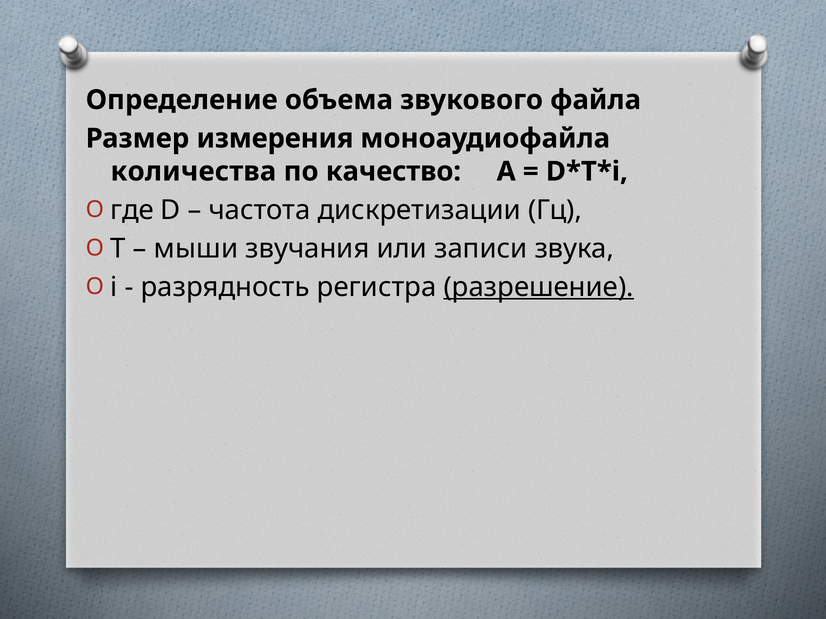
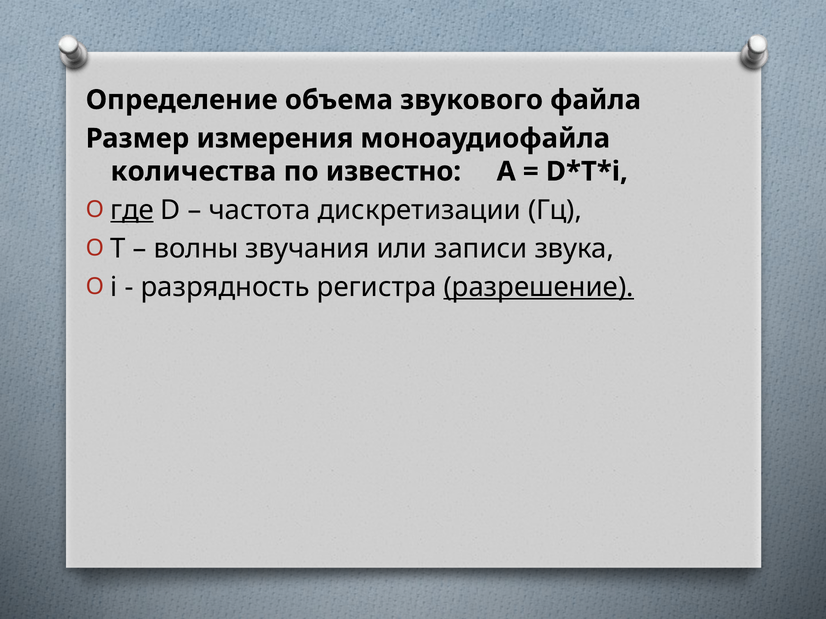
качество: качество -> известно (393, 172)
где underline: none -> present (132, 210)
мыши: мыши -> волны (196, 249)
